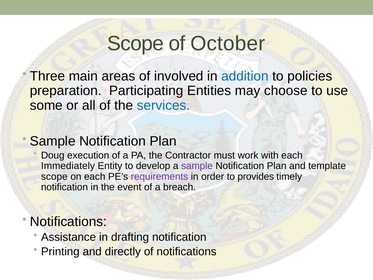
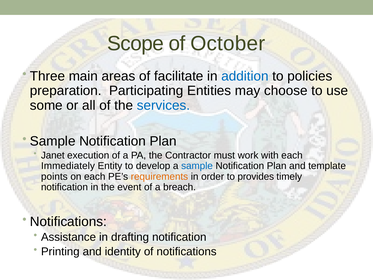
involved: involved -> facilitate (179, 76)
Doug: Doug -> Janet (53, 155)
sample colour: purple -> blue (197, 166)
scope: scope -> points (54, 176)
requirements colour: purple -> orange (159, 176)
directly: directly -> identity (123, 251)
